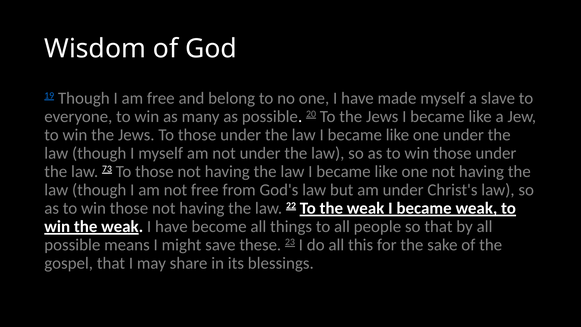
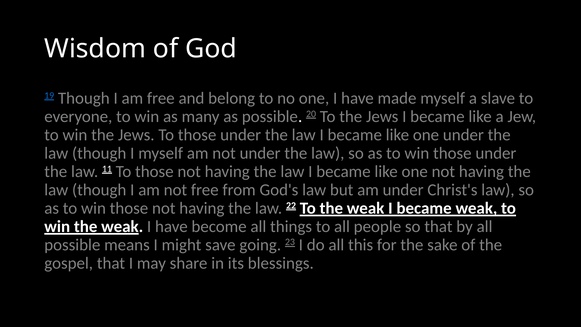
73: 73 -> 11 (107, 169)
these: these -> going (260, 245)
